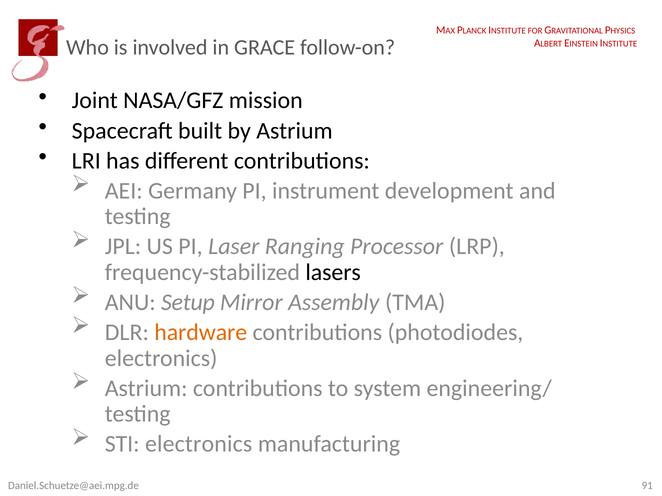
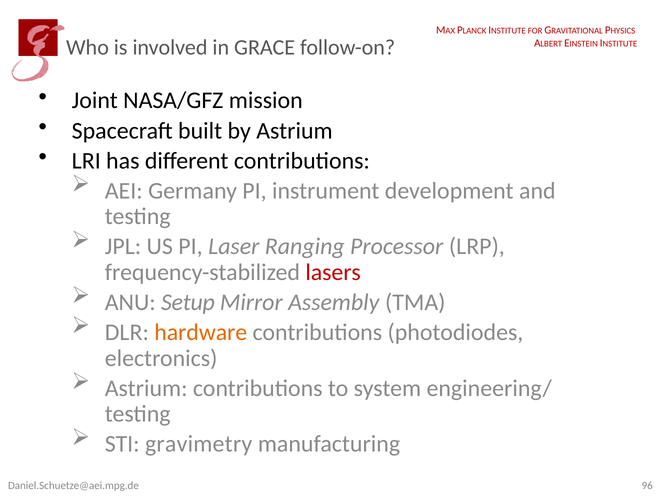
lasers colour: black -> red (333, 273)
STI electronics: electronics -> gravimetry (199, 445)
91: 91 -> 96 (647, 486)
